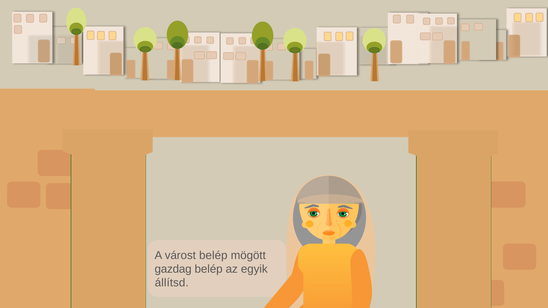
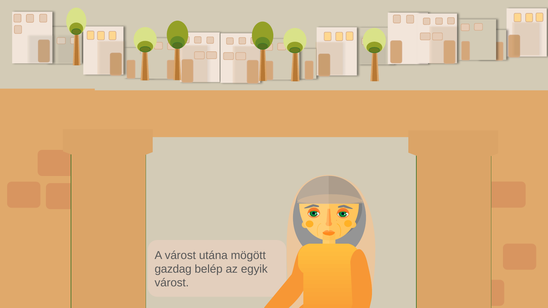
várost belép: belép -> utána (213, 256)
állítsd: állítsd -> várost (172, 283)
